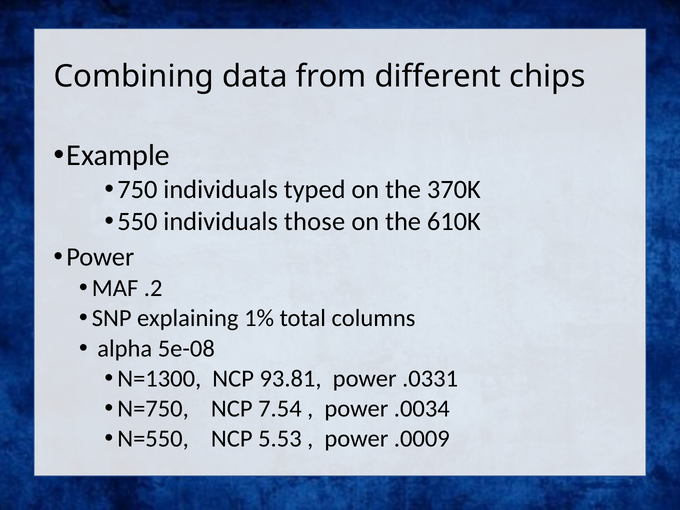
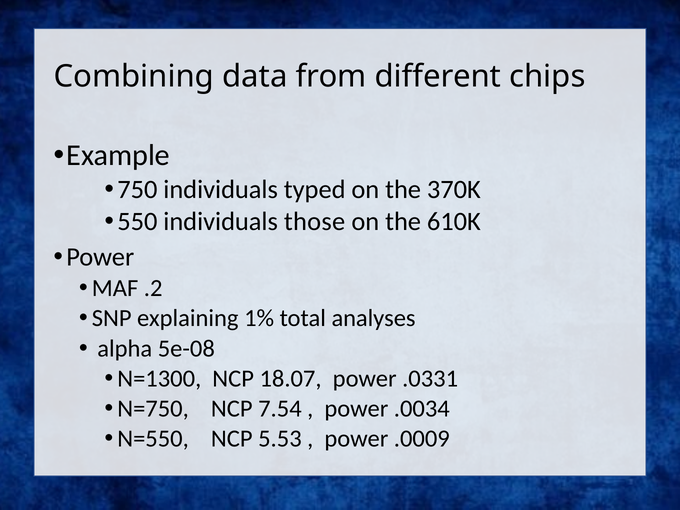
columns: columns -> analyses (373, 318)
93.81: 93.81 -> 18.07 (291, 379)
